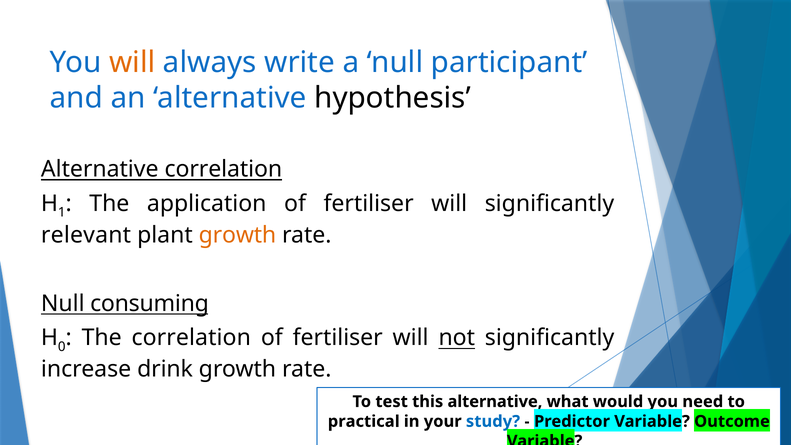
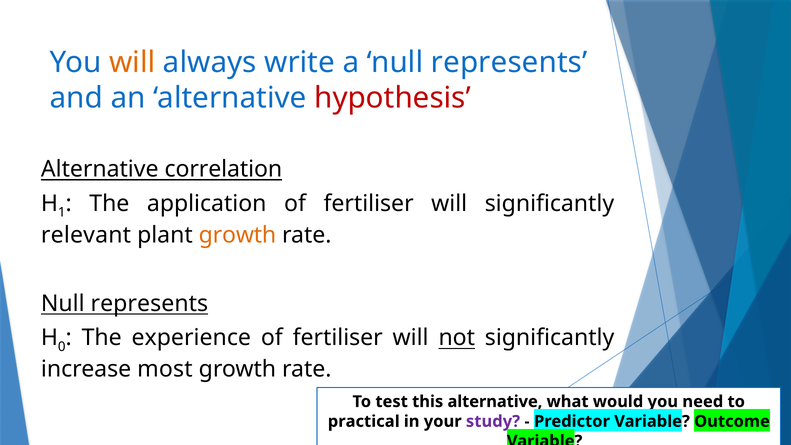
a null participant: participant -> represents (509, 62)
hypothesis colour: black -> red (393, 98)
consuming: consuming -> represents (149, 303)
The correlation: correlation -> experience (191, 338)
drink: drink -> most (165, 369)
study colour: blue -> purple (493, 421)
